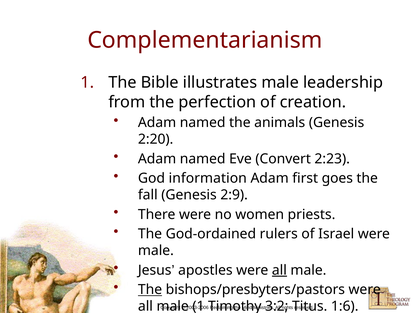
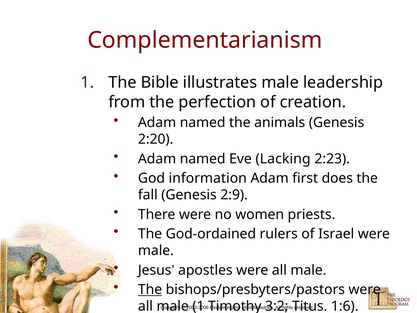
Convert: Convert -> Lacking (283, 159)
goes: goes -> does (337, 178)
all underline: present -> none (279, 270)
